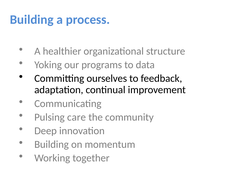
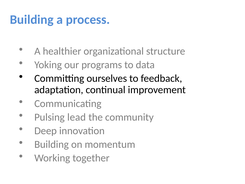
care: care -> lead (77, 117)
